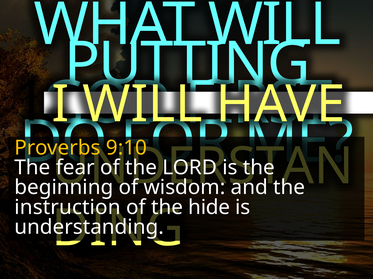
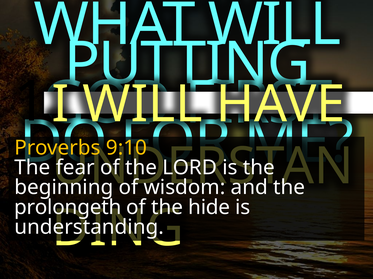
instruction: instruction -> prolongeth (68, 208)
